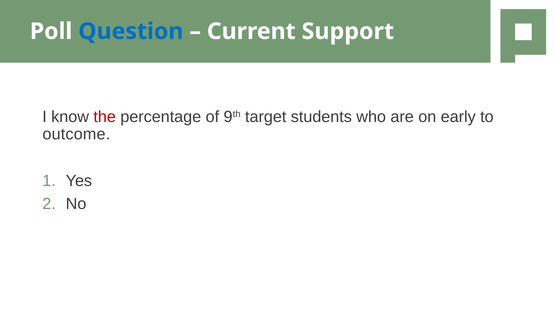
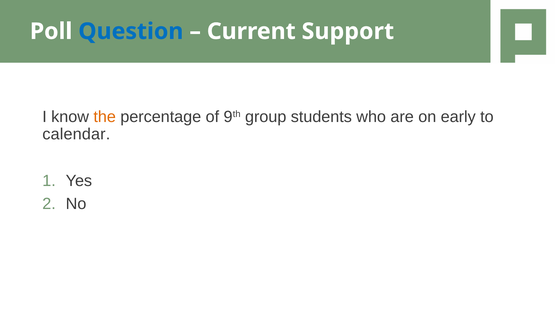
the colour: red -> orange (105, 117)
target: target -> group (266, 117)
outcome: outcome -> calendar (76, 134)
